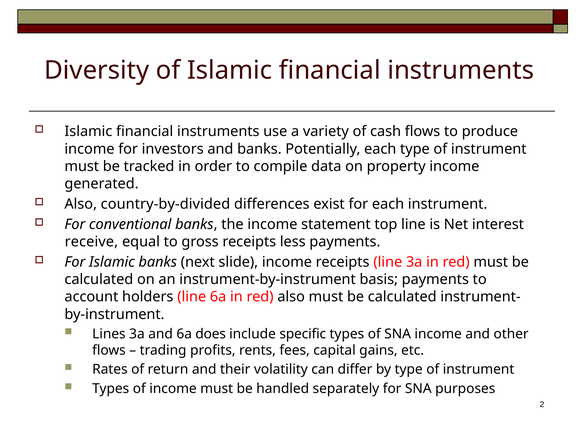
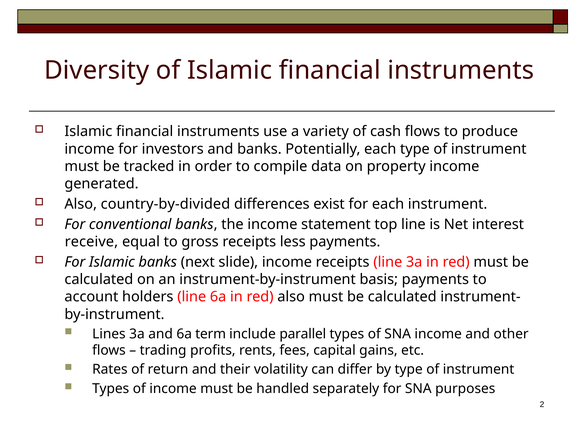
does: does -> term (211, 333)
specific: specific -> parallel (303, 333)
